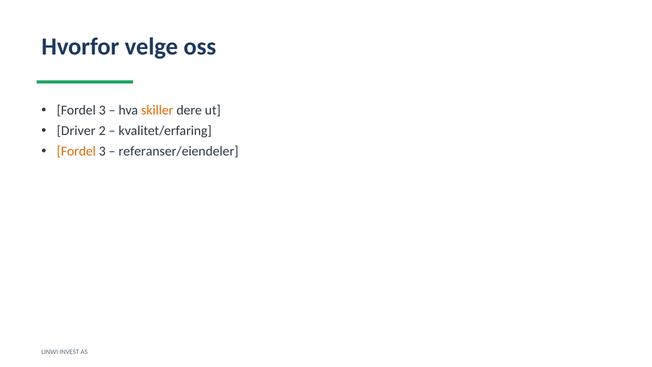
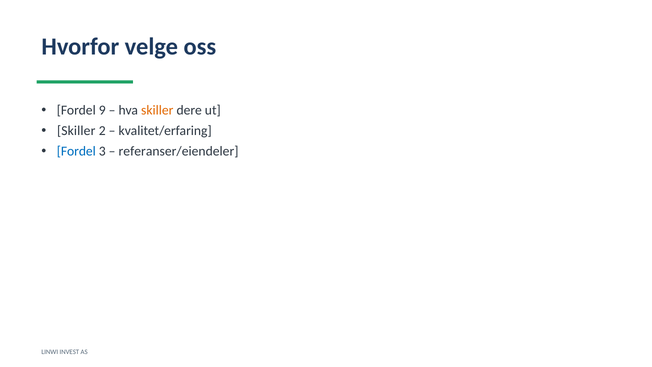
3: 3 -> 9 (102, 110)
Driver: Driver -> Skiller (76, 131)
Fordel colour: orange -> blue (76, 151)
